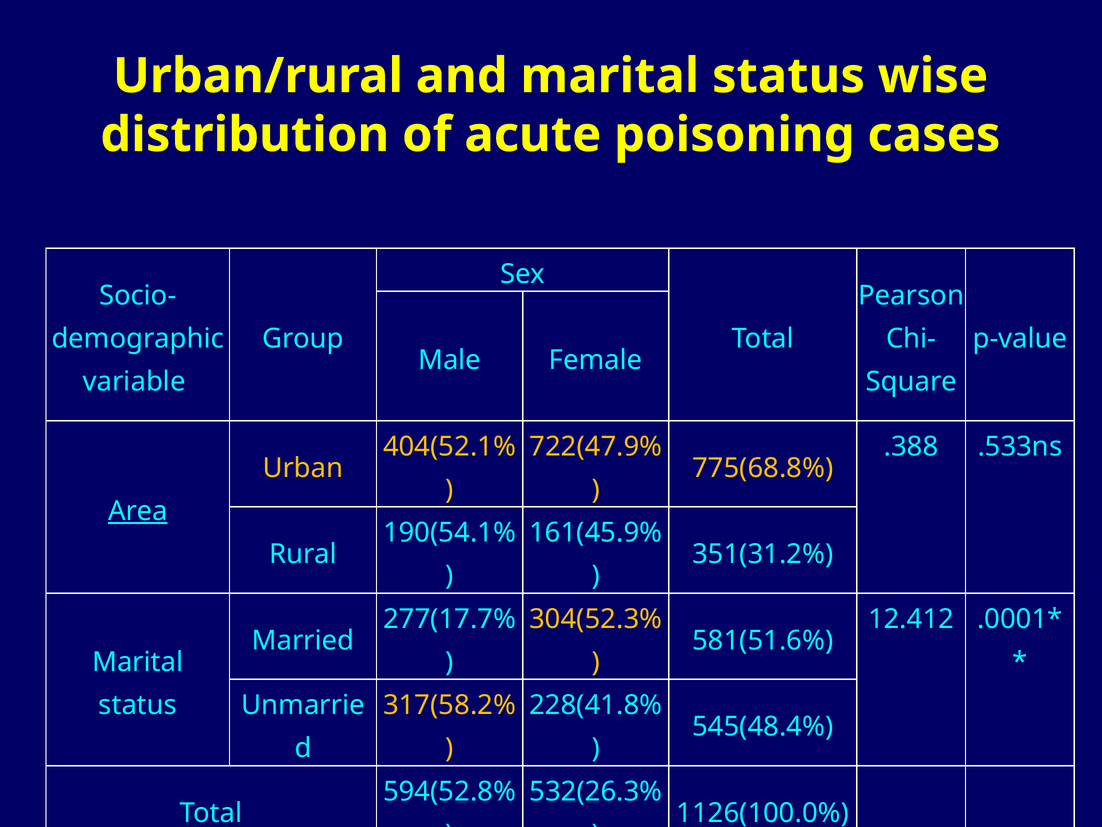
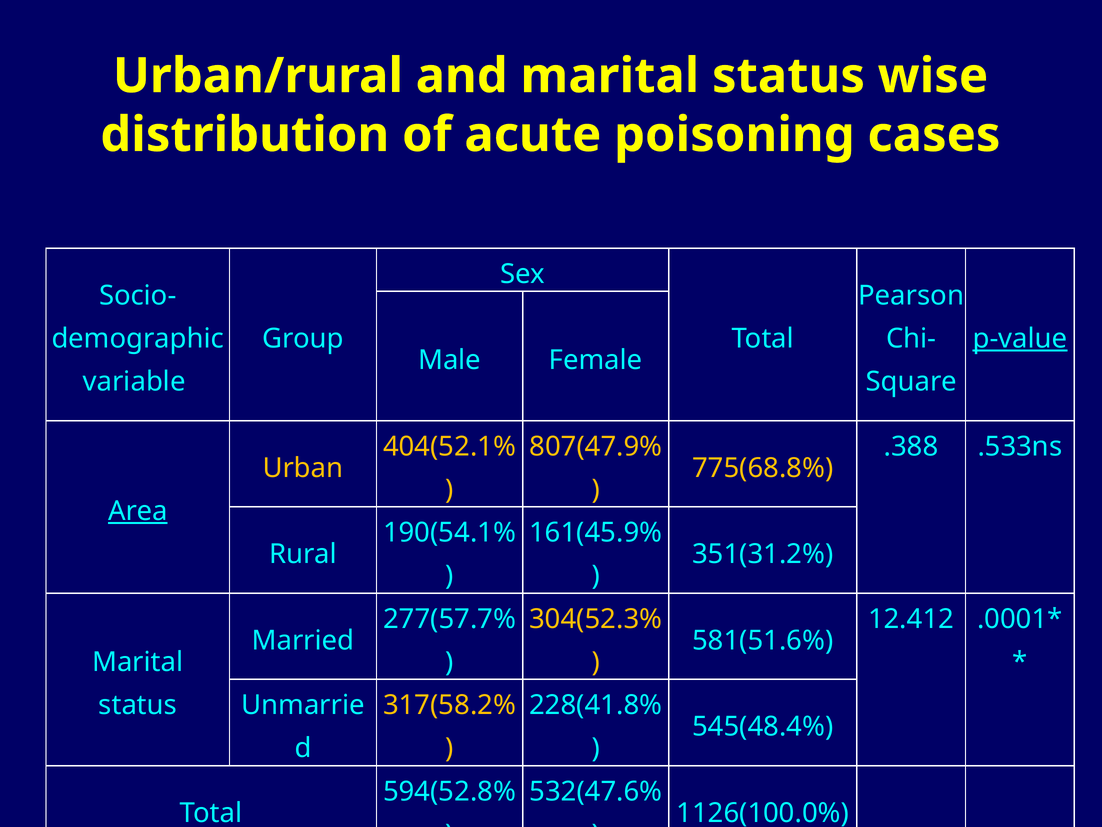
p-value underline: none -> present (1020, 338)
722(47.9%: 722(47.9% -> 807(47.9% (596, 446)
277(17.7%: 277(17.7% -> 277(57.7% (450, 619)
532(26.3%: 532(26.3% -> 532(47.6% (596, 791)
